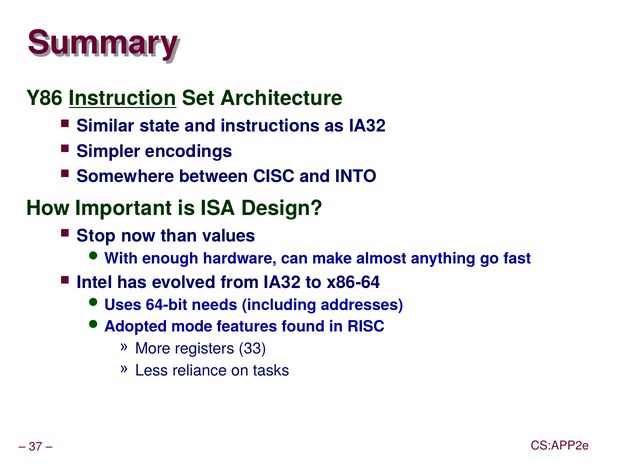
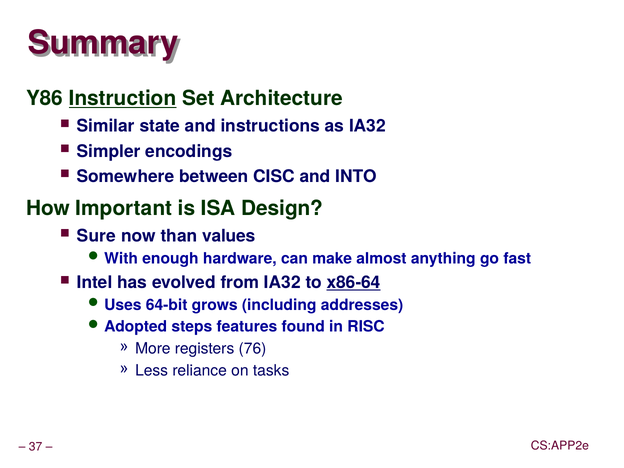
Stop: Stop -> Sure (96, 236)
x86-64 underline: none -> present (354, 282)
needs: needs -> grows (215, 305)
mode: mode -> steps (192, 327)
33: 33 -> 76 (253, 349)
